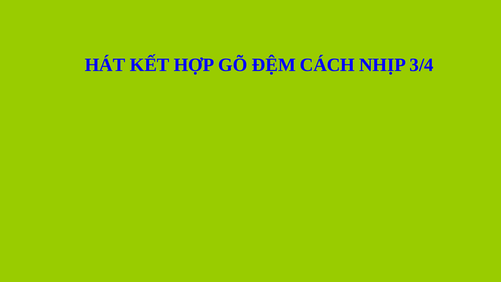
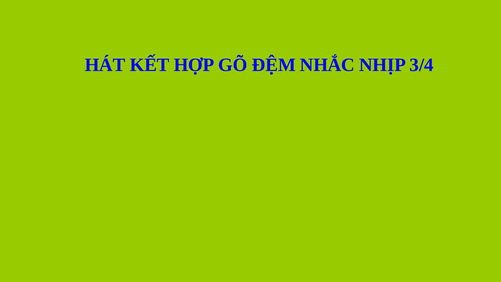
CÁCH: CÁCH -> NHẮC (327, 65)
